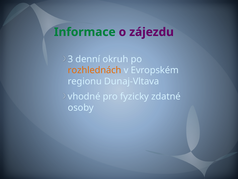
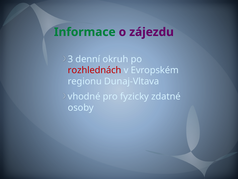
rozhlednách colour: orange -> red (95, 70)
